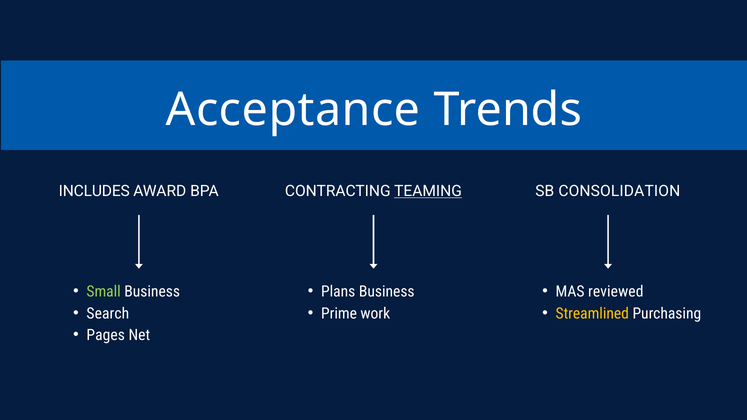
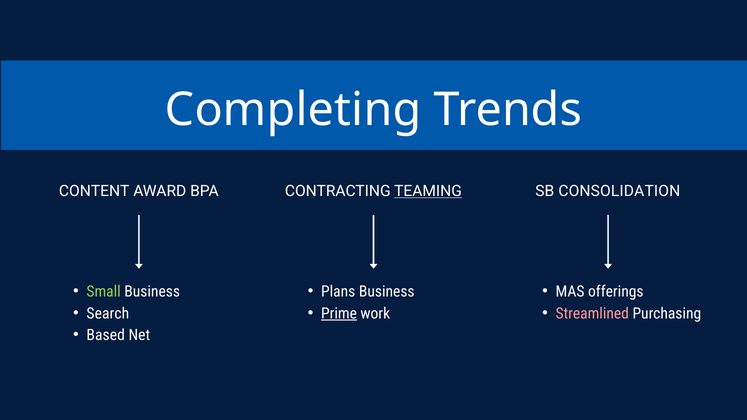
Acceptance: Acceptance -> Completing (293, 110)
INCLUDES: INCLUDES -> CONTENT (94, 191)
reviewed: reviewed -> offerings (616, 292)
Prime underline: none -> present (339, 314)
Streamlined colour: yellow -> pink (592, 314)
Pages: Pages -> Based (106, 335)
